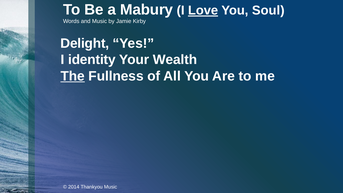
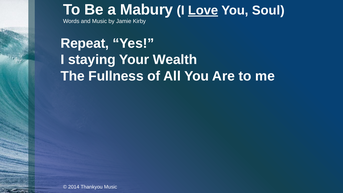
Delight: Delight -> Repeat (85, 43)
identity: identity -> staying (92, 60)
The underline: present -> none (73, 76)
